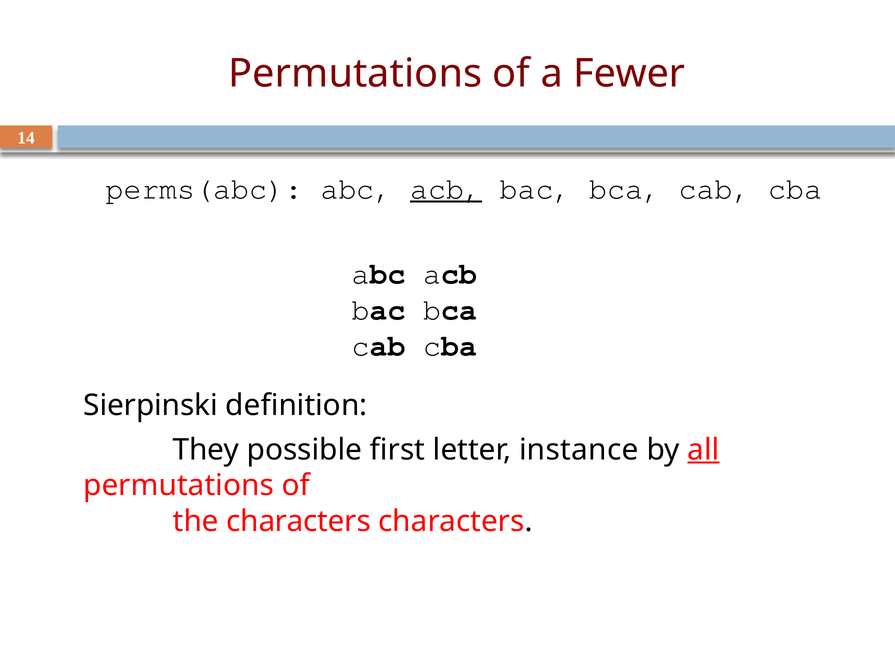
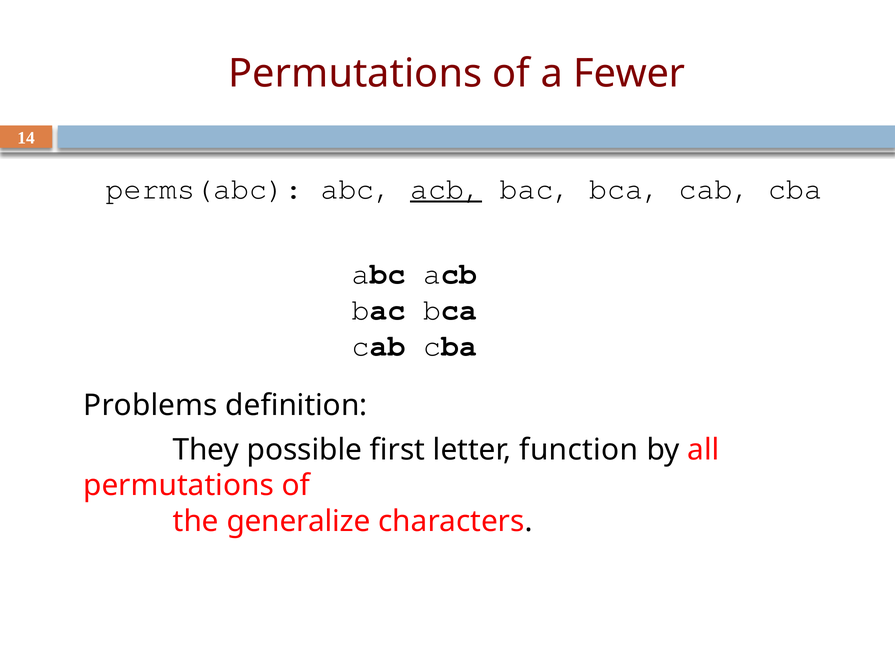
Sierpinski: Sierpinski -> Problems (150, 405)
instance: instance -> function (579, 449)
all underline: present -> none (704, 449)
the characters: characters -> generalize (299, 521)
